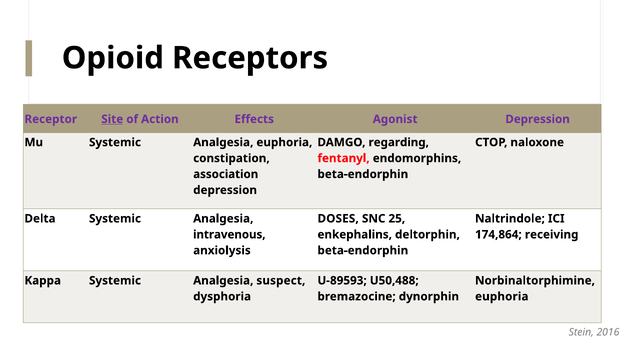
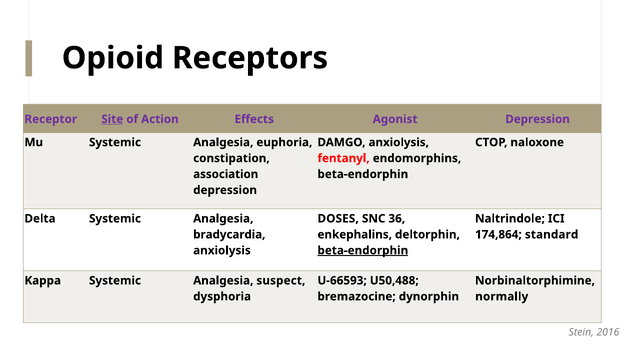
DAMGO regarding: regarding -> anxiolysis (399, 142)
25: 25 -> 36 (397, 219)
intravenous: intravenous -> bradycardia (229, 235)
receiving: receiving -> standard (552, 235)
beta-endorphin underline: none -> present (363, 250)
U-89593: U-89593 -> U-66593 (342, 281)
euphoria: euphoria -> normally (502, 297)
